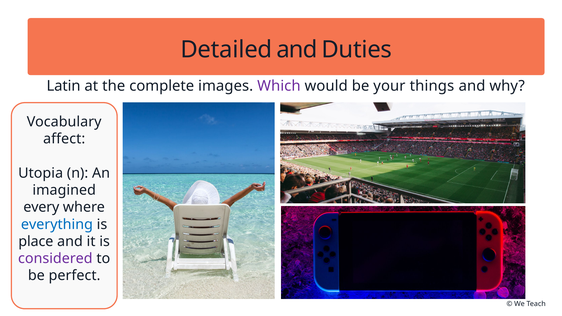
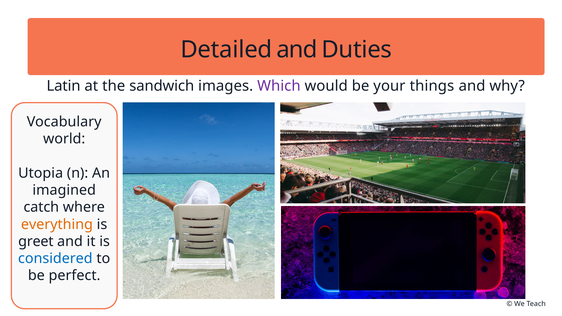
complete: complete -> sandwich (162, 86)
affect: affect -> world (64, 139)
every: every -> catch (41, 207)
everything colour: blue -> orange (57, 224)
place: place -> greet (36, 241)
considered colour: purple -> blue (55, 259)
